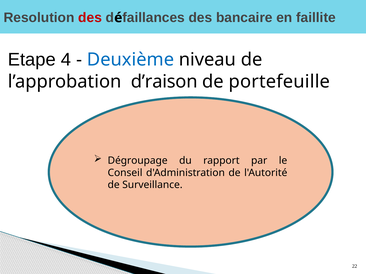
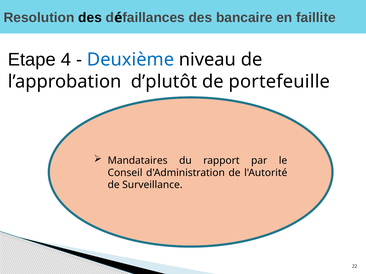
des colour: red -> black (90, 18)
d’raison: d’raison -> d’plutôt (164, 82)
Dégroupage: Dégroupage -> Mandataires (138, 161)
